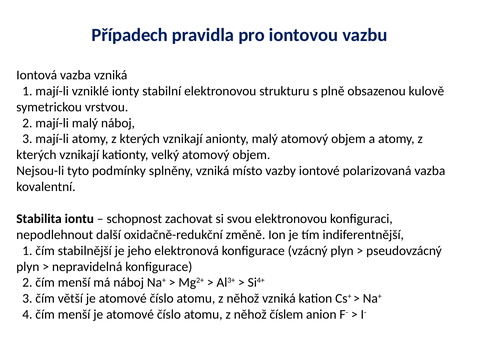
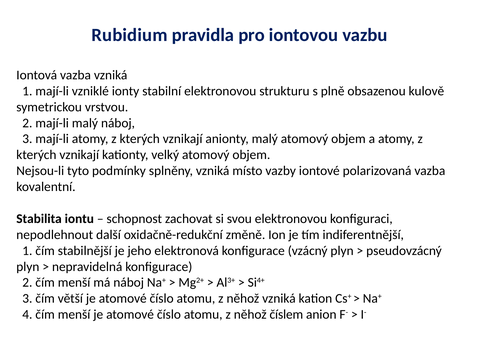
Případech: Případech -> Rubidium (130, 35)
